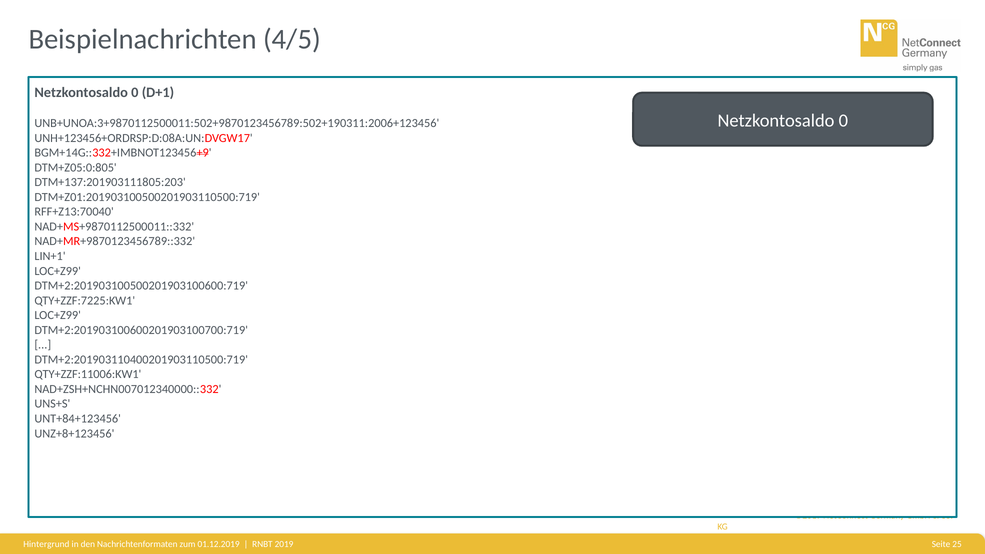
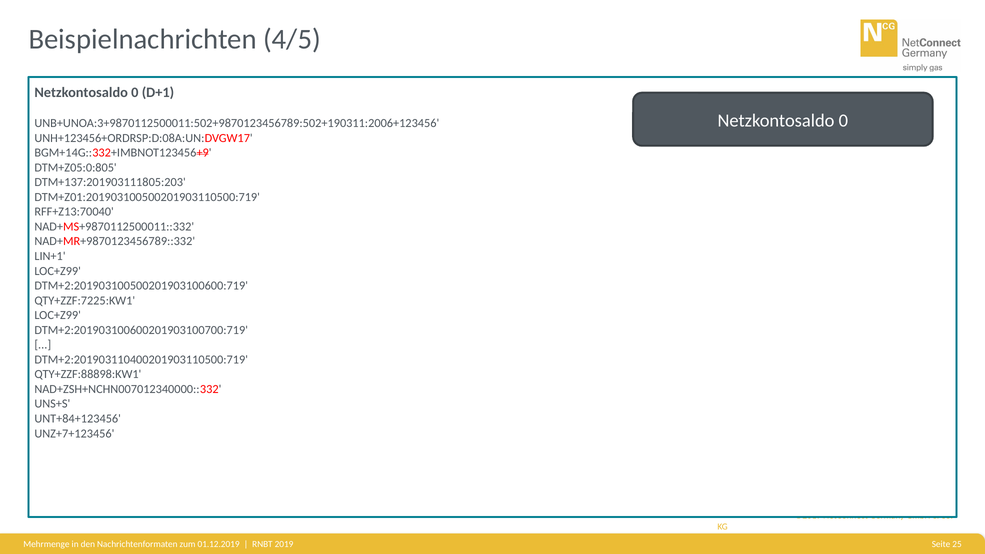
QTY+ZZF:11006:KW1: QTY+ZZF:11006:KW1 -> QTY+ZZF:88898:KW1 (88, 374)
UNZ+8+123456: UNZ+8+123456 -> UNZ+7+123456 (74, 434)
Hintergrund: Hintergrund -> Mehrmenge (46, 544)
